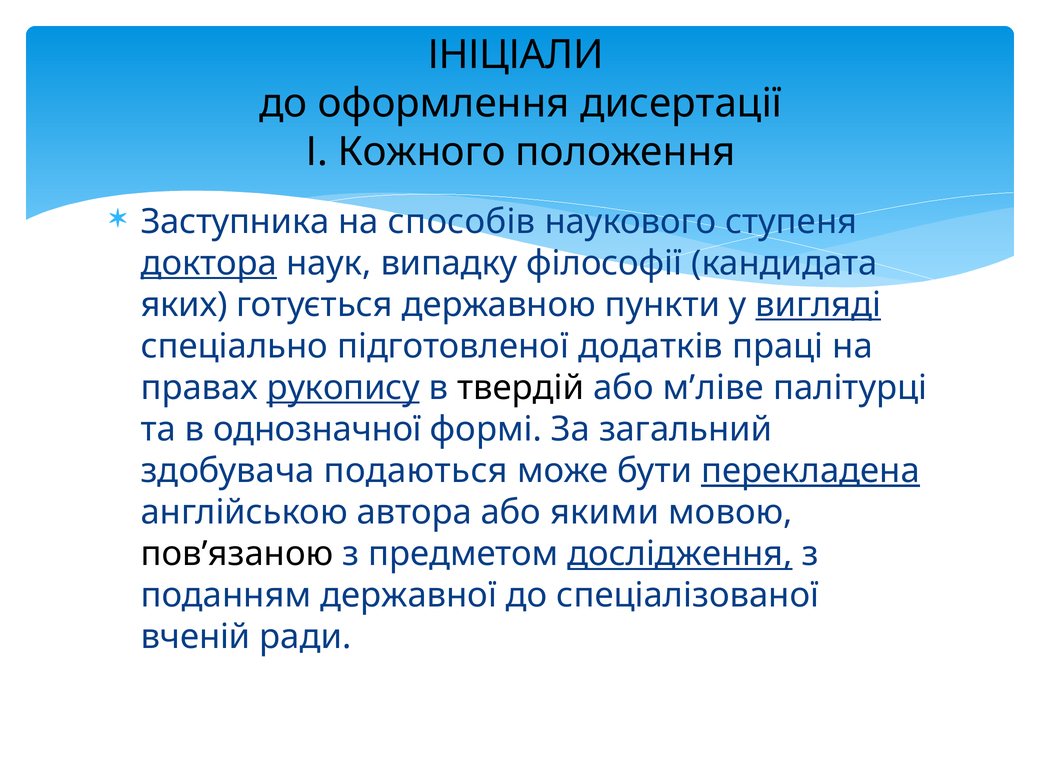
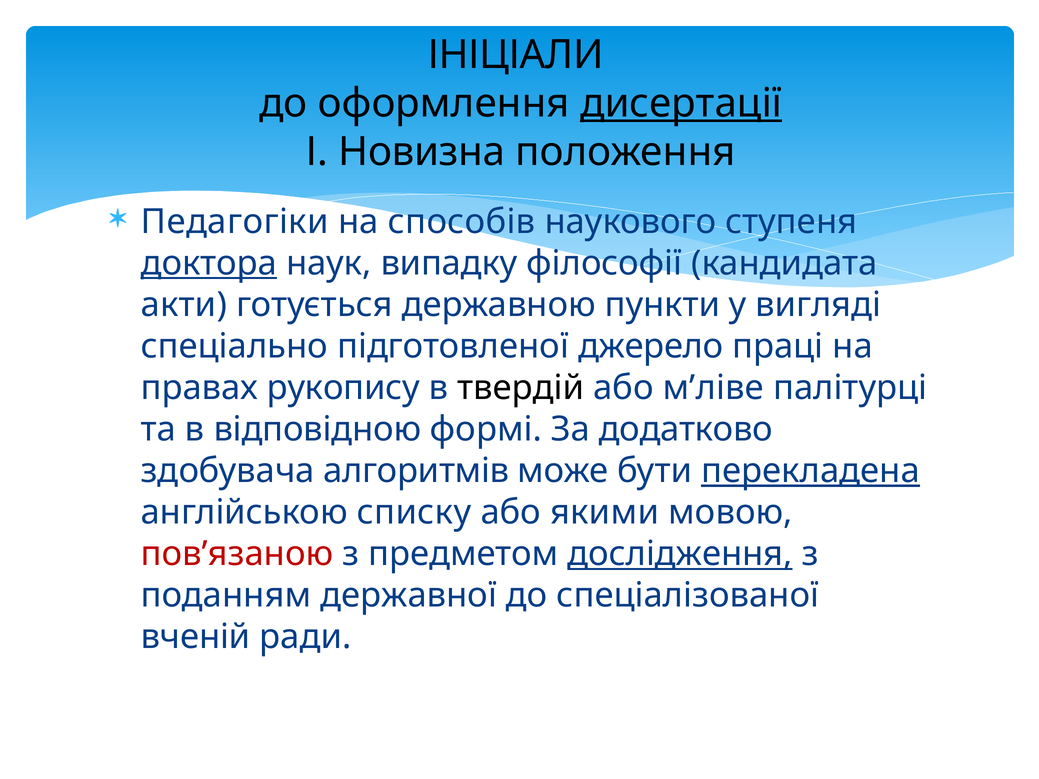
дисертації underline: none -> present (681, 104)
Кожного: Кожного -> Новизна (422, 152)
Заступника: Заступника -> Педагогіки (235, 222)
яких: яких -> акти (184, 305)
вигляді underline: present -> none (818, 305)
додатків: додатків -> джерело (651, 346)
рукопису underline: present -> none (343, 388)
однозначної: однозначної -> відповідною (317, 429)
загальний: загальний -> додатково (686, 429)
подаються: подаються -> алгоритмів (416, 471)
автора: автора -> списку (414, 513)
пов’язаною colour: black -> red (237, 554)
